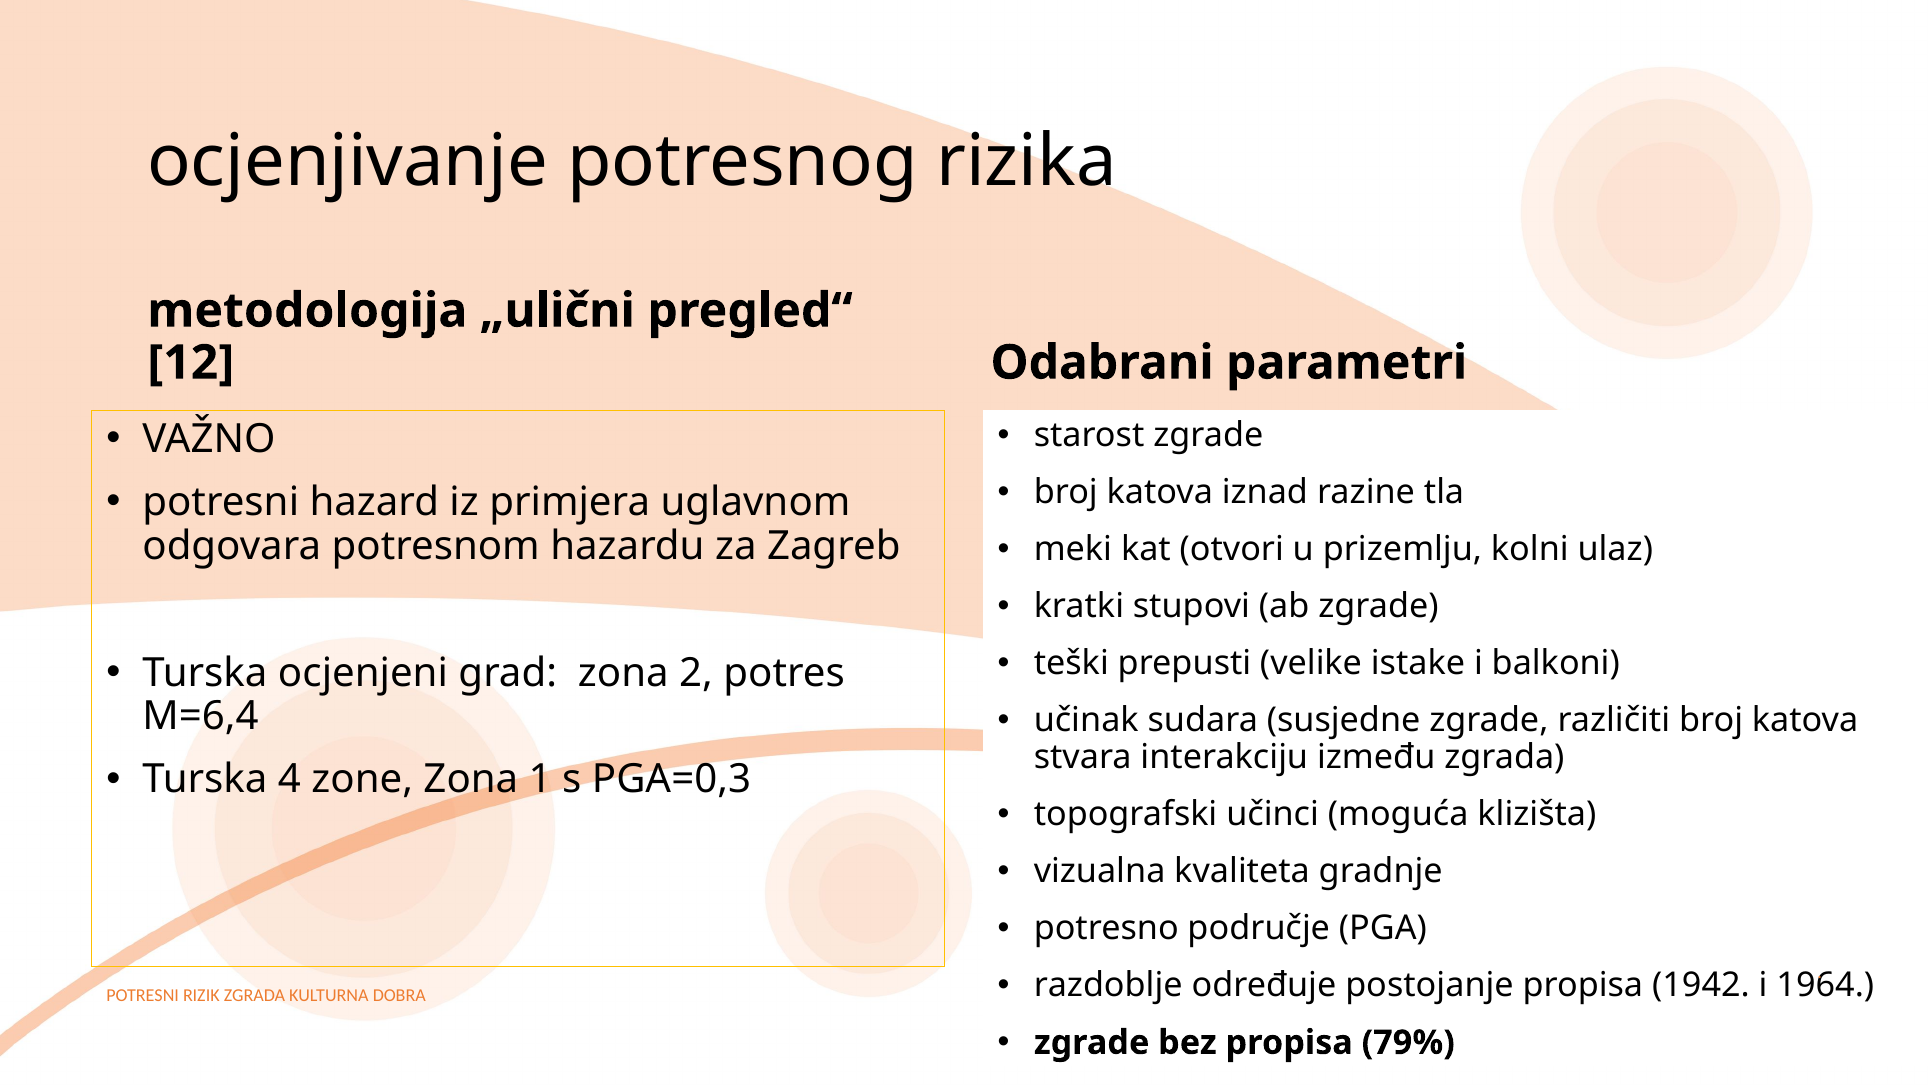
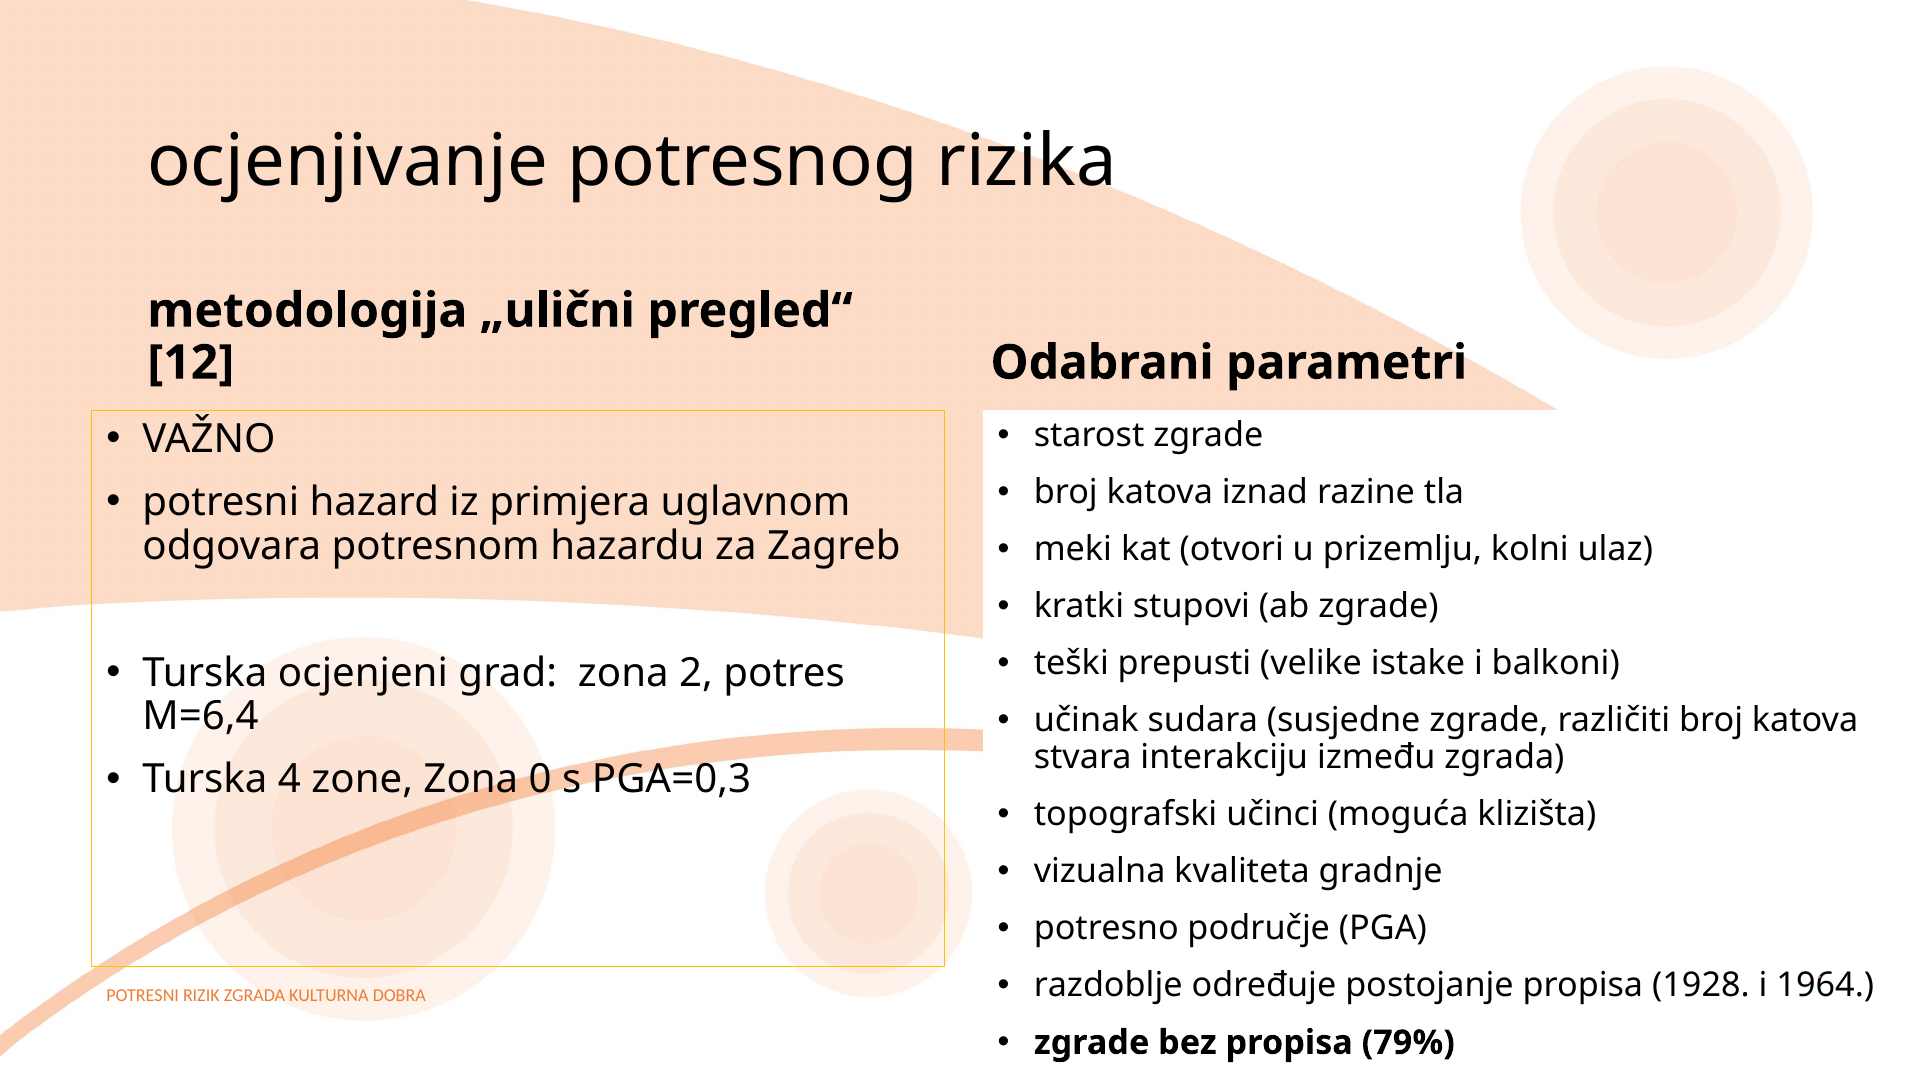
1: 1 -> 0 (540, 779)
1942: 1942 -> 1928 (1701, 985)
